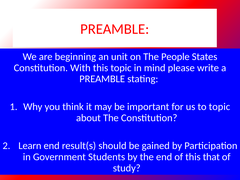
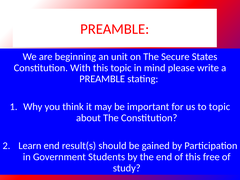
People: People -> Secure (175, 57)
that: that -> free (211, 157)
